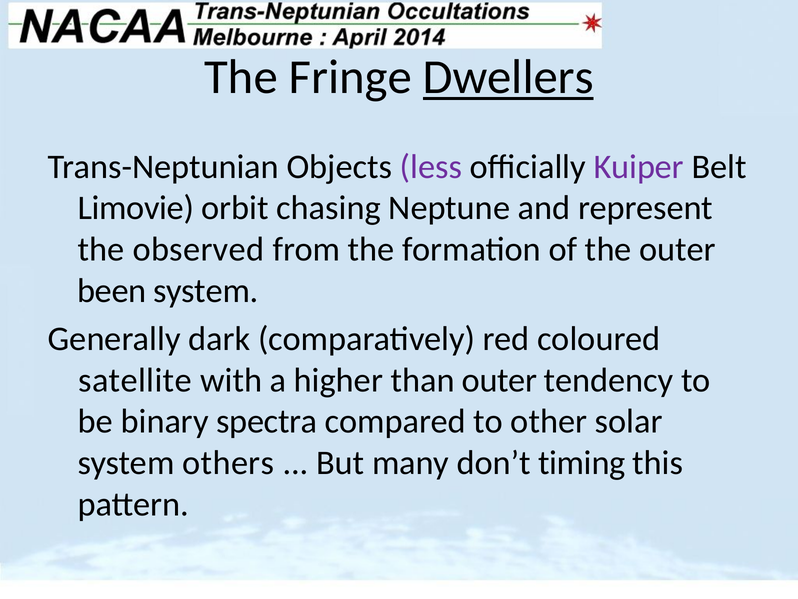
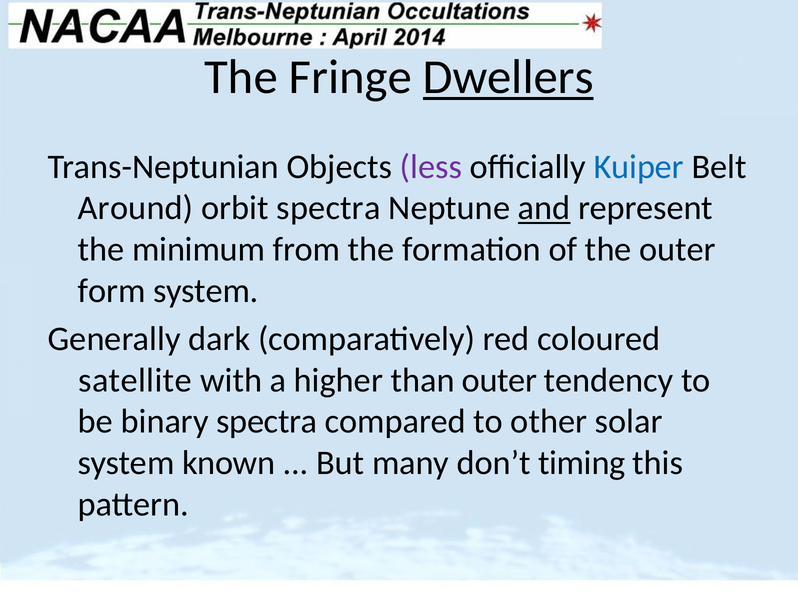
Kuiper colour: purple -> blue (639, 167)
Limovie: Limovie -> Around (136, 208)
orbit chasing: chasing -> spectra (329, 208)
and underline: none -> present (544, 208)
observed: observed -> minimum (199, 249)
been: been -> form (112, 290)
others: others -> known (229, 463)
